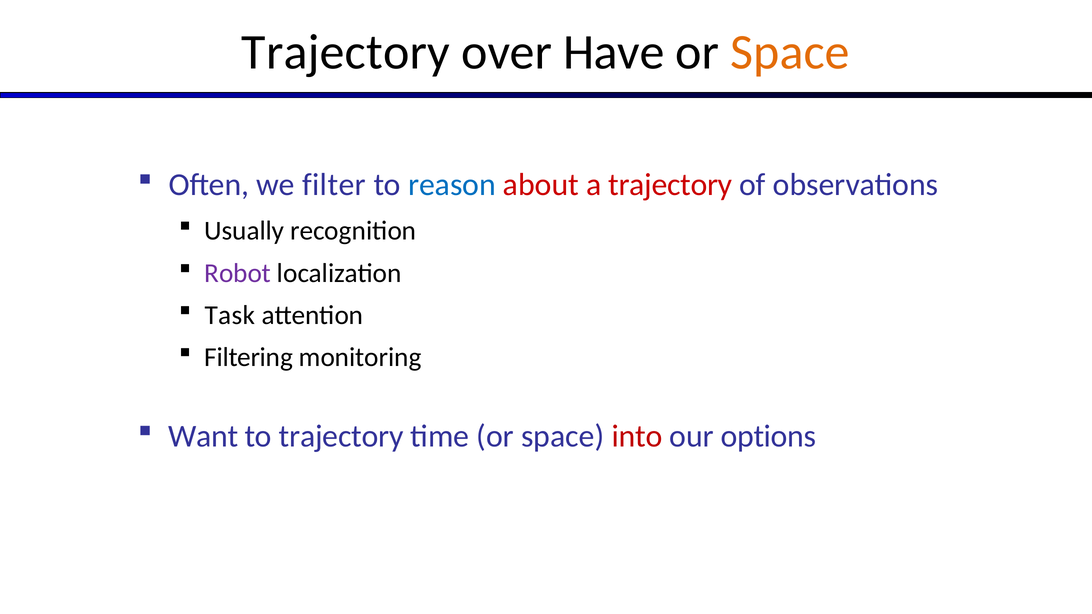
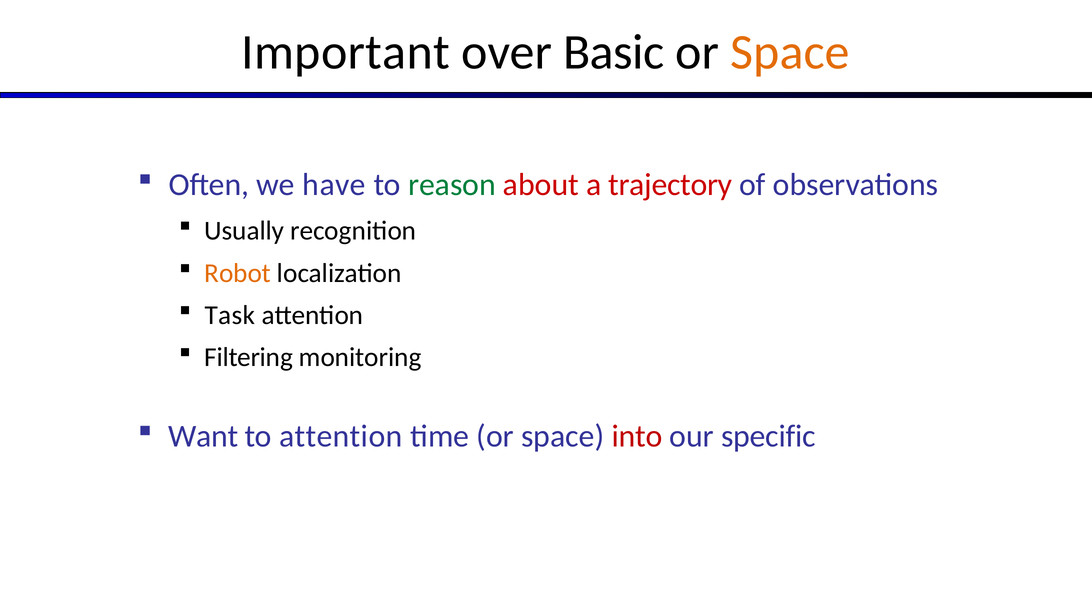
Trajectory: Trajectory -> Important (346, 52)
Have: Have -> Basic (614, 52)
filter: filter -> have (334, 185)
reason colour: blue -> green (452, 185)
Robot colour: purple -> orange (238, 273)
to trajectory: trajectory -> attention (341, 437)
options: options -> specific (768, 437)
